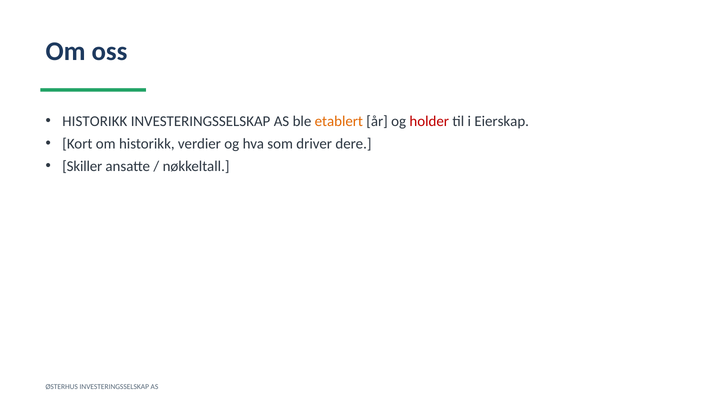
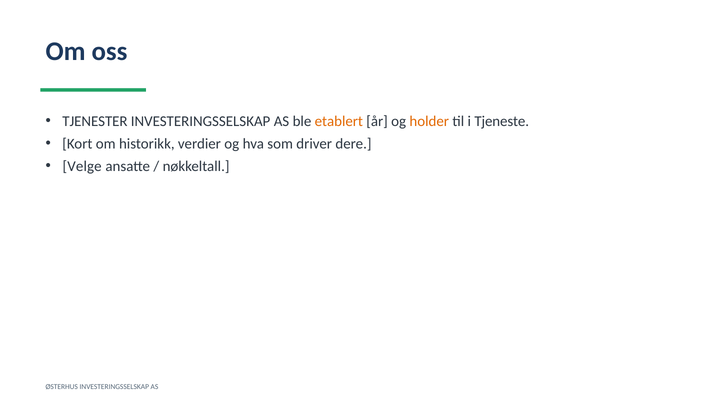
HISTORIKK: HISTORIKK -> TJENESTER (95, 121)
holder colour: red -> orange (429, 121)
Eierskap: Eierskap -> Tjeneste (502, 121)
Skiller: Skiller -> Velge (82, 166)
